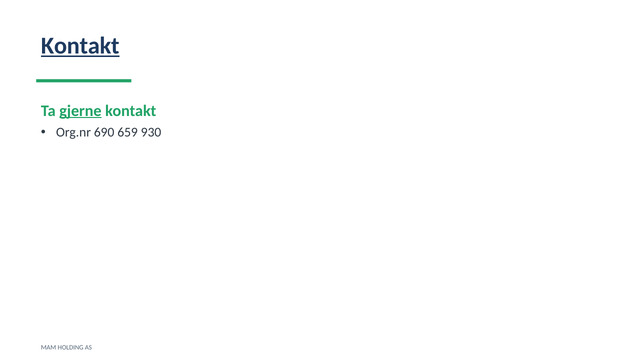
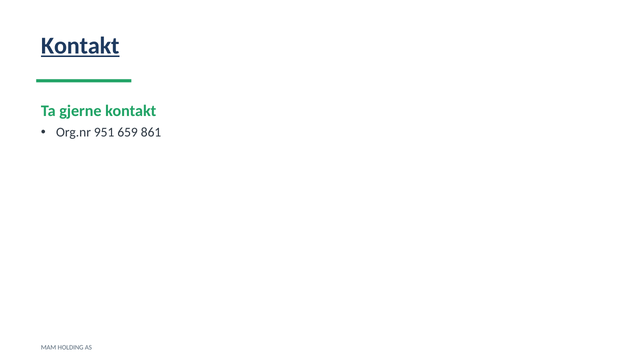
gjerne underline: present -> none (80, 111)
690: 690 -> 951 (104, 132)
930: 930 -> 861 (151, 132)
